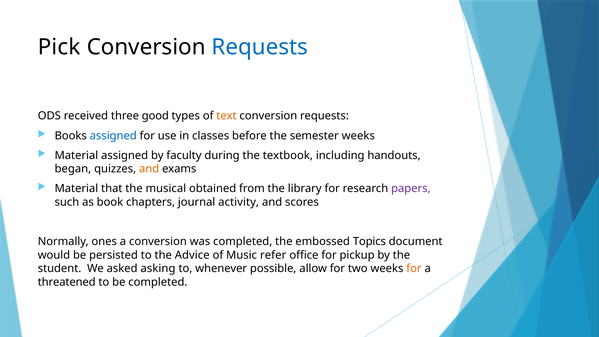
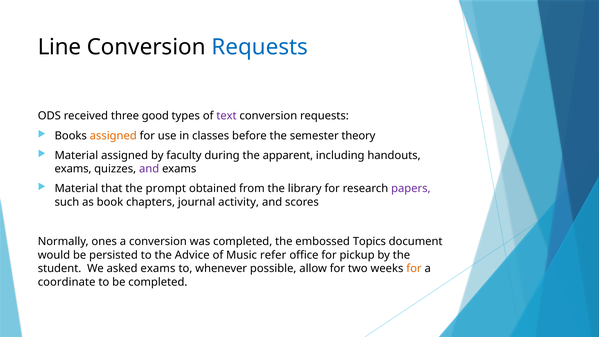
Pick: Pick -> Line (59, 47)
text colour: orange -> purple (226, 116)
assigned colour: blue -> orange (113, 136)
semester weeks: weeks -> theory (358, 136)
textbook: textbook -> apparent (288, 155)
began: began -> exams (73, 169)
and colour: orange -> purple (149, 169)
musical: musical -> prompt (166, 189)
asked asking: asking -> exams (158, 268)
threatened: threatened -> coordinate (67, 282)
